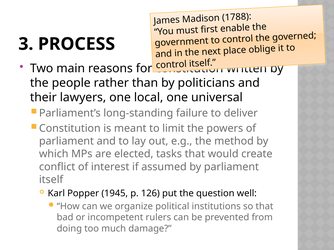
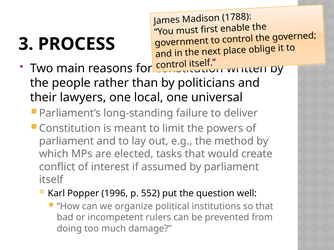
1945: 1945 -> 1996 (115, 194)
126: 126 -> 552 (150, 194)
